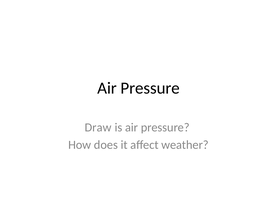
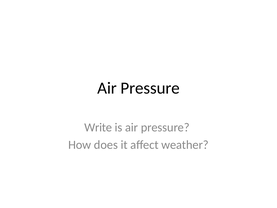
Draw: Draw -> Write (98, 127)
